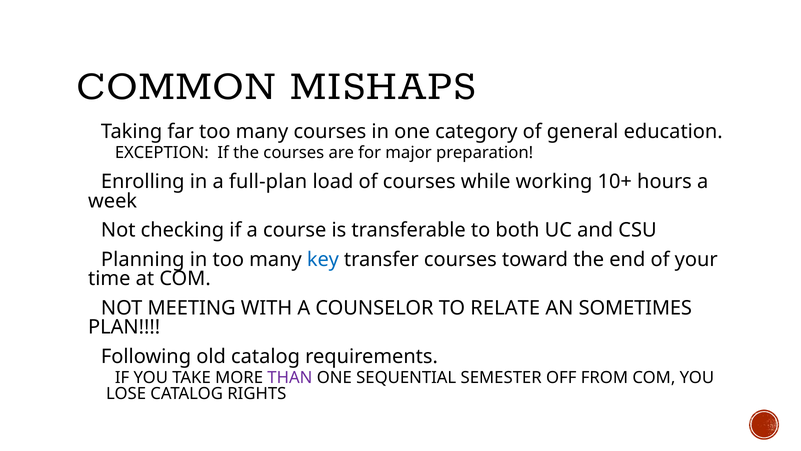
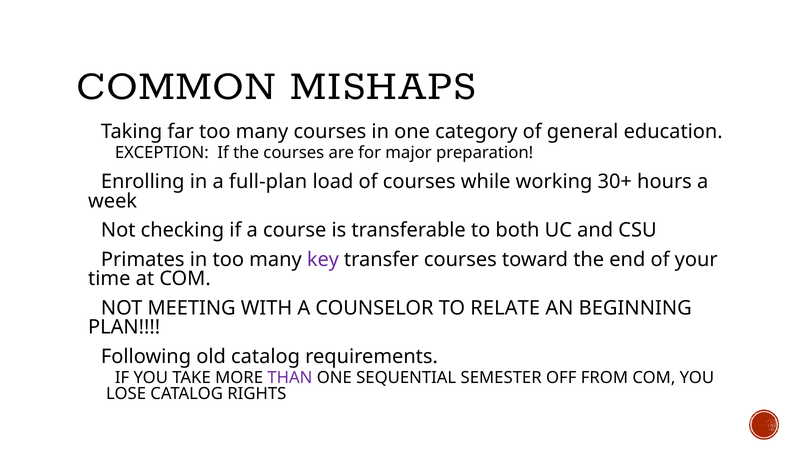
10+: 10+ -> 30+ (615, 182)
Planning: Planning -> Primates (143, 259)
key colour: blue -> purple (323, 259)
SOMETIMES: SOMETIMES -> BEGINNING (635, 308)
